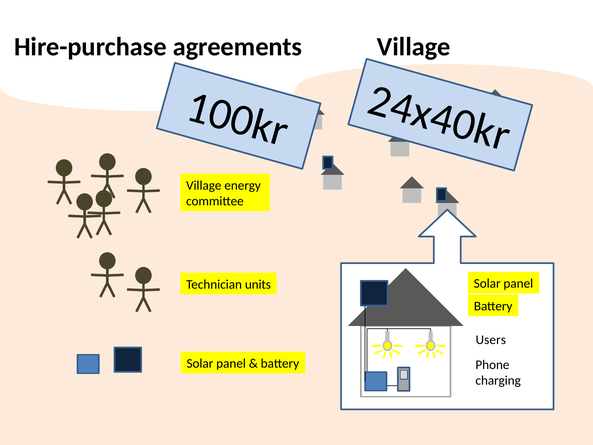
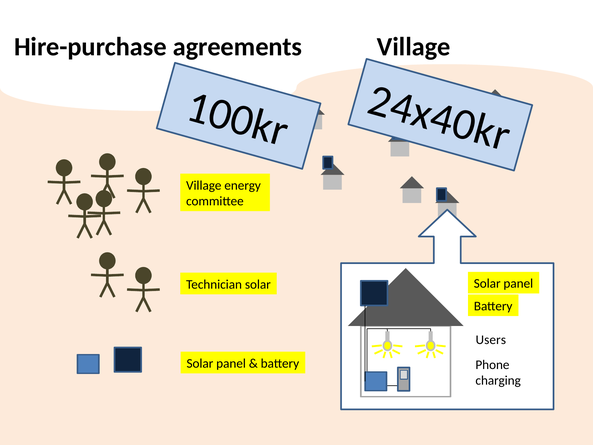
Technician units: units -> solar (258, 284)
